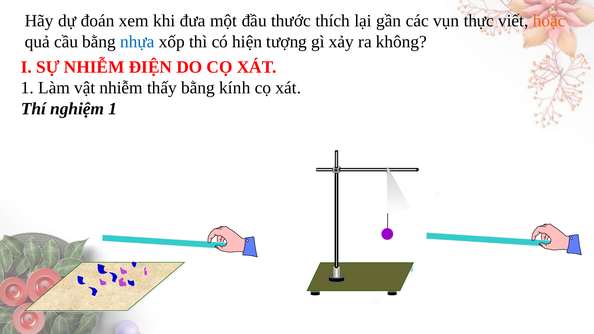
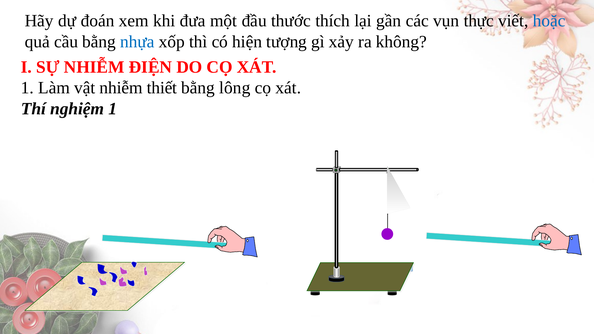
hoặc colour: orange -> blue (549, 21)
thấy: thấy -> thiết (162, 88)
kính: kính -> lông (235, 88)
